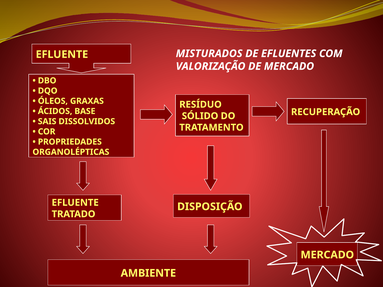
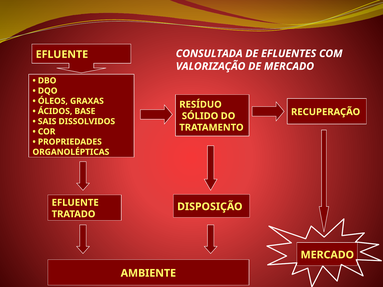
MISTURADOS: MISTURADOS -> CONSULTADA (209, 54)
